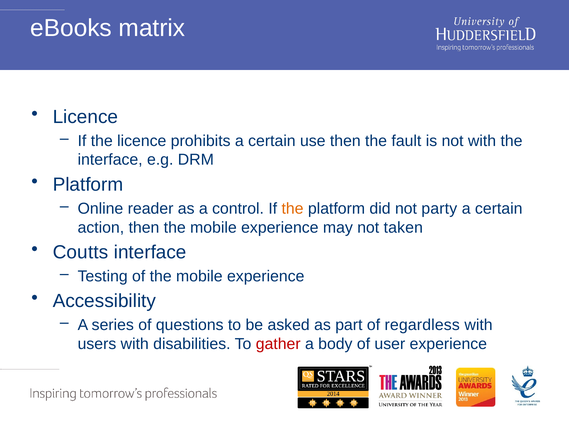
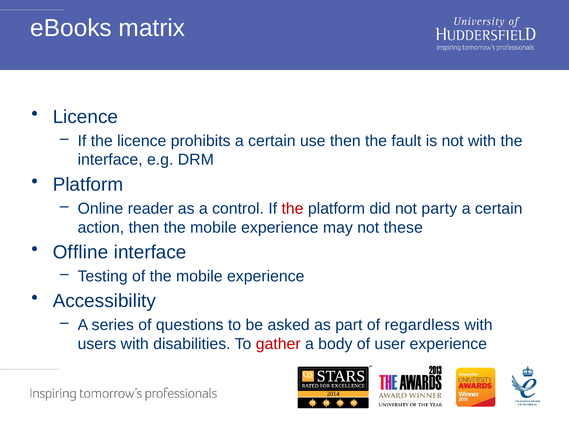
the colour: orange -> red (293, 208)
taken: taken -> these (403, 227)
Coutts: Coutts -> Offline (81, 252)
